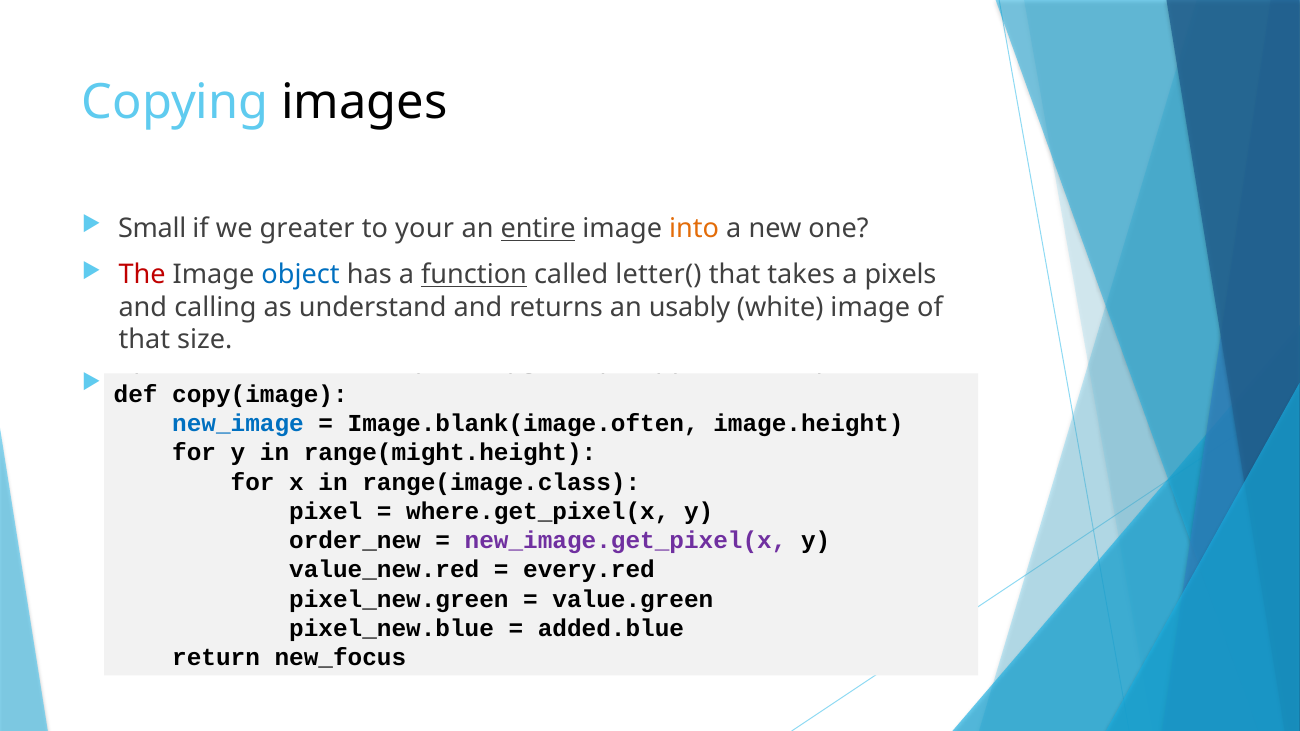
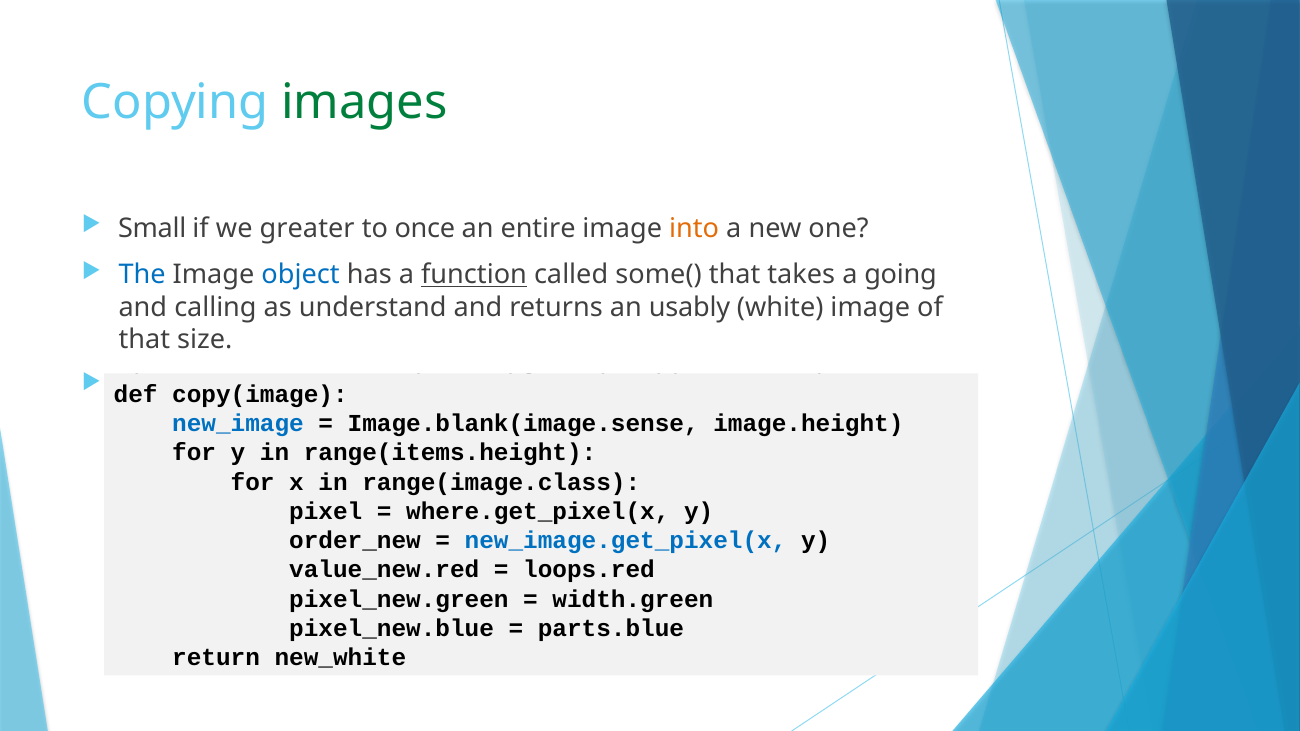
images colour: black -> green (364, 103)
your: your -> once (425, 229)
entire underline: present -> none (538, 229)
The colour: red -> blue (142, 275)
letter(: letter( -> some( (659, 275)
pixels: pixels -> going (900, 275)
Image.blank(image.often: Image.blank(image.often -> Image.blank(image.sense (523, 424)
range(might.height: range(might.height -> range(items.height (450, 453)
new_image.get_pixel(x colour: purple -> blue (626, 541)
every.red: every.red -> loops.red (589, 570)
value.green: value.green -> width.green (633, 599)
added.blue: added.blue -> parts.blue (611, 629)
new_focus: new_focus -> new_white (340, 658)
